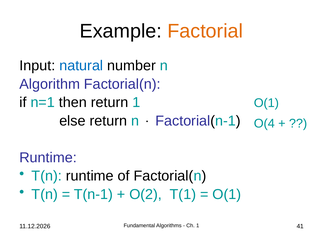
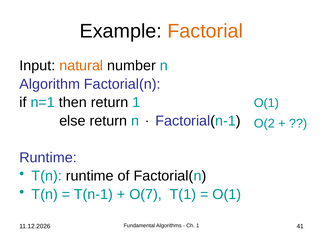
natural colour: blue -> orange (81, 66)
O(4: O(4 -> O(2 (264, 123)
O(2: O(2 -> O(7 (146, 195)
